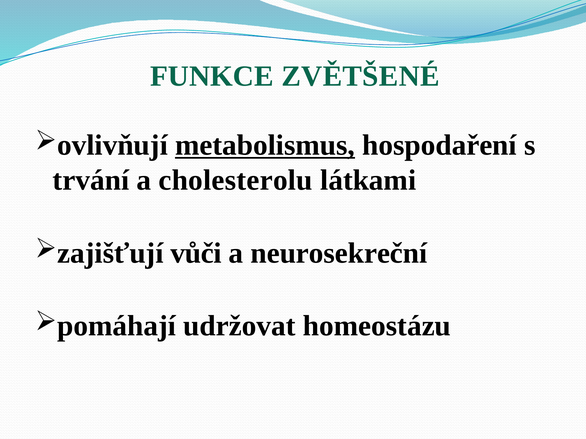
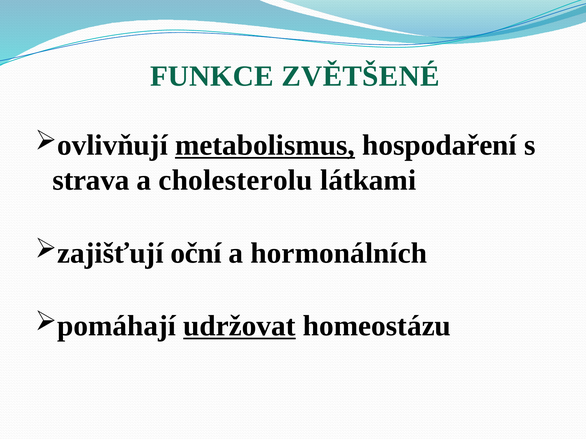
trvání: trvání -> strava (91, 181)
vůči: vůči -> oční (196, 253)
neurosekreční: neurosekreční -> hormonálních (339, 253)
udržovat underline: none -> present (239, 326)
